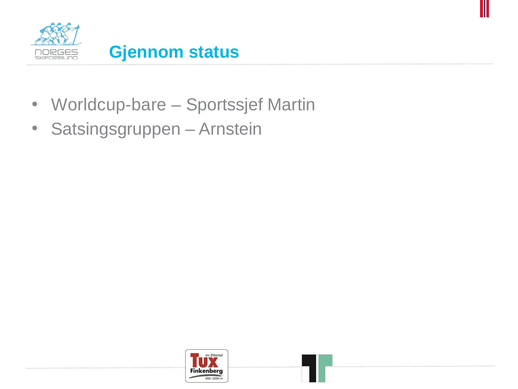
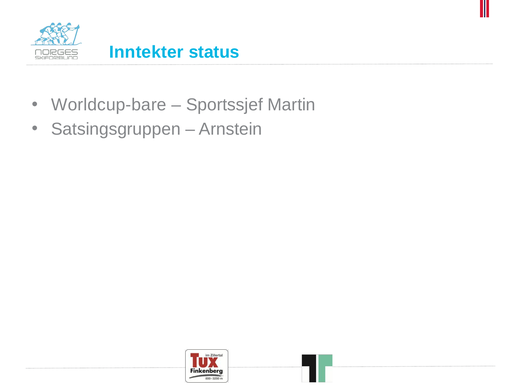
Gjennom: Gjennom -> Inntekter (146, 52)
